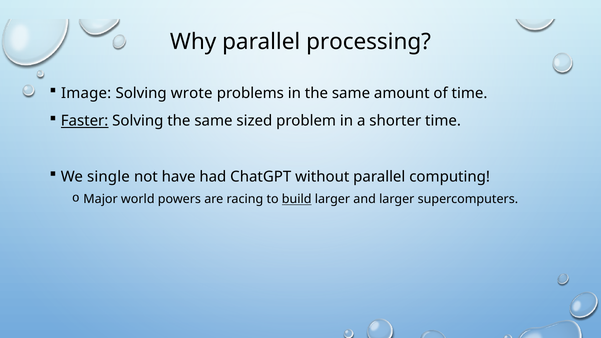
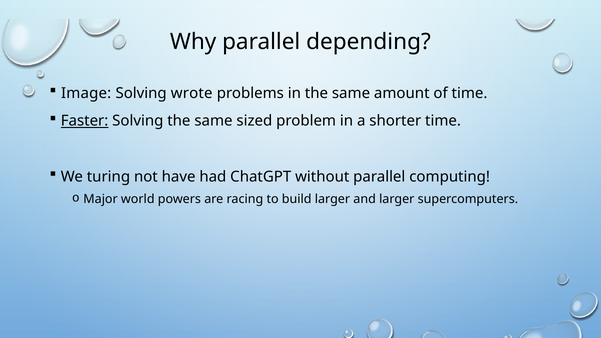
processing: processing -> depending (369, 42)
single: single -> turing (108, 177)
build underline: present -> none (297, 199)
